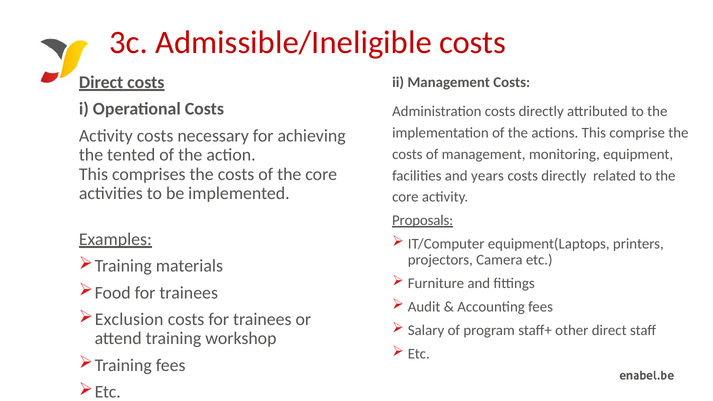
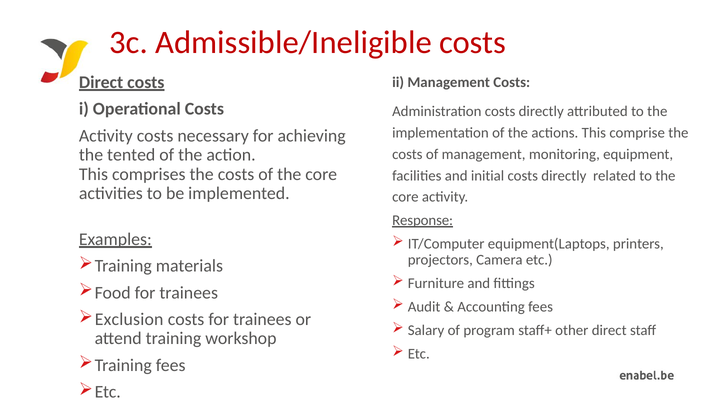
years: years -> initial (488, 176)
Proposals: Proposals -> Response (423, 220)
